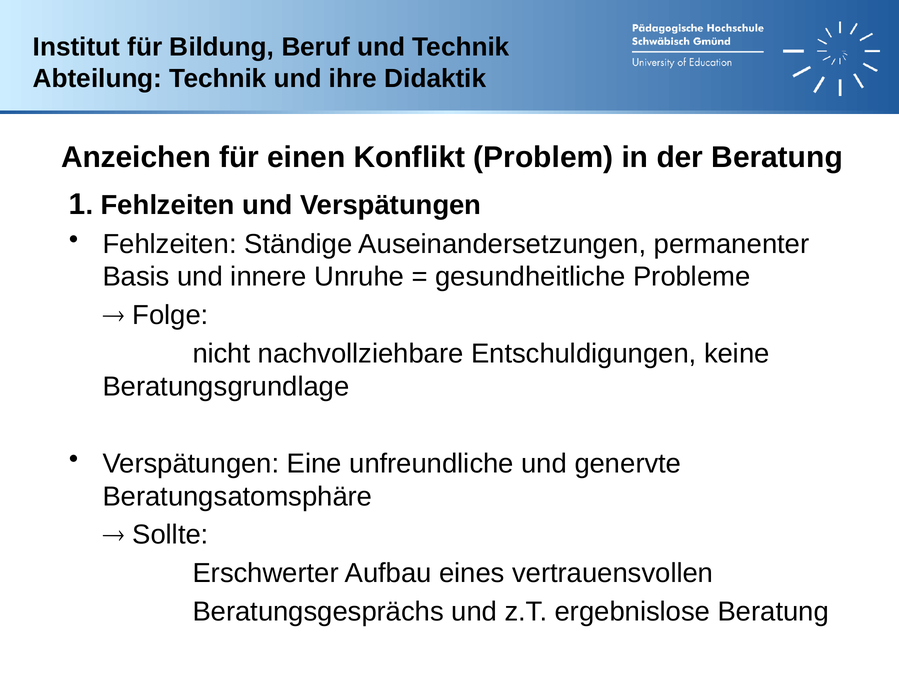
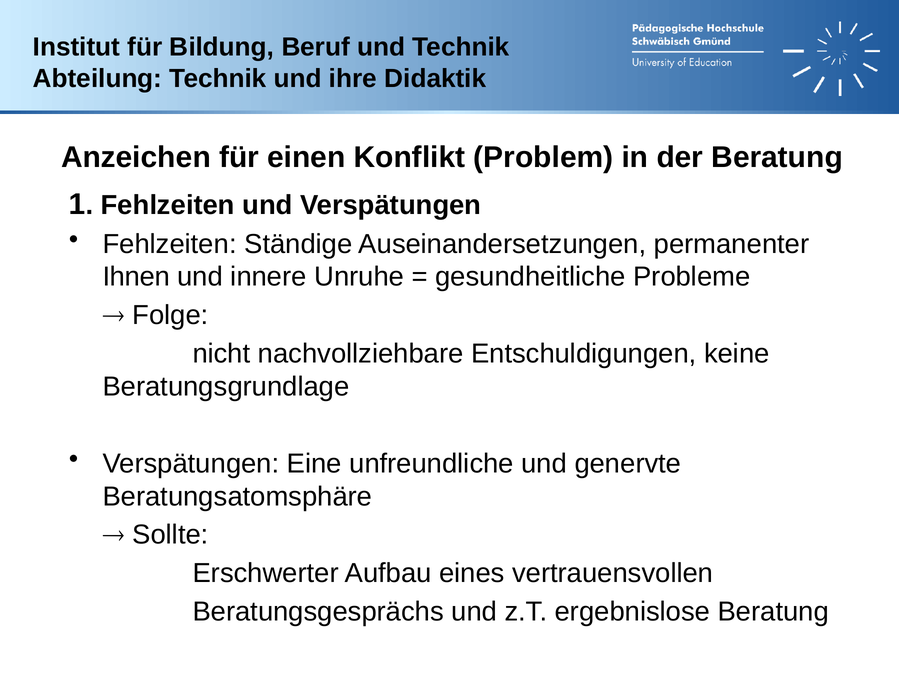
Basis: Basis -> Ihnen (136, 277)
